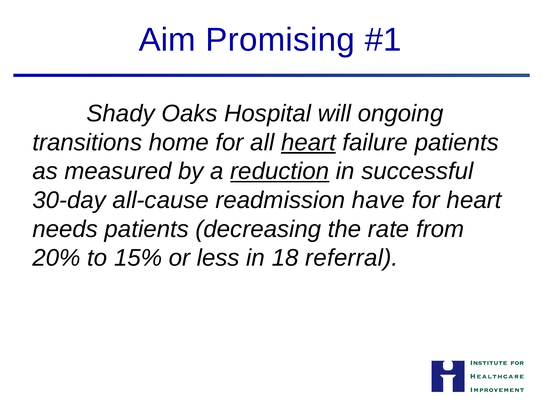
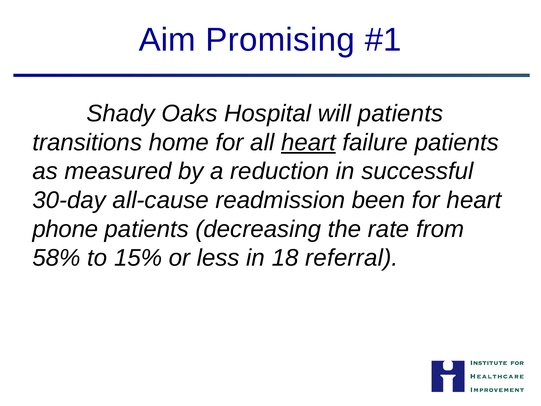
will ongoing: ongoing -> patients (401, 113)
reduction underline: present -> none (280, 171)
have: have -> been (379, 200)
needs: needs -> phone (65, 229)
20%: 20% -> 58% (57, 258)
